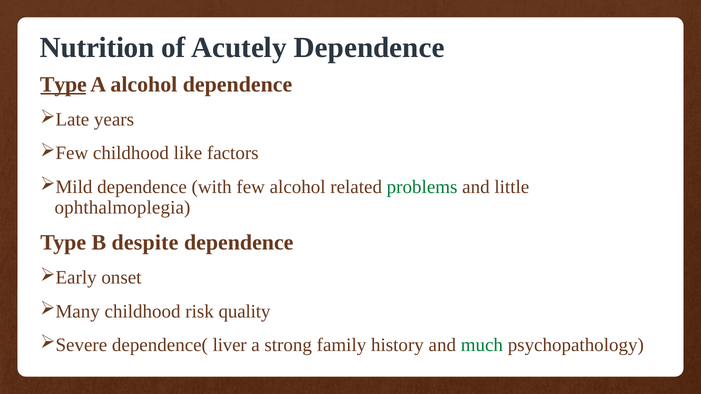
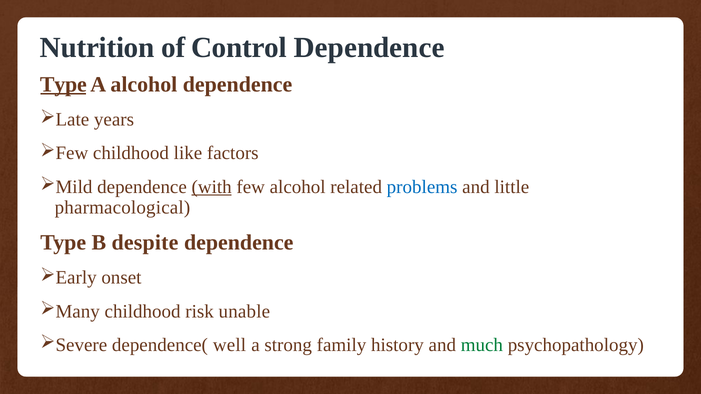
Acutely: Acutely -> Control (239, 48)
with underline: none -> present (212, 187)
problems colour: green -> blue (422, 187)
ophthalmoplegia: ophthalmoplegia -> pharmacological (122, 207)
quality: quality -> unable (244, 312)
liver: liver -> well (230, 345)
